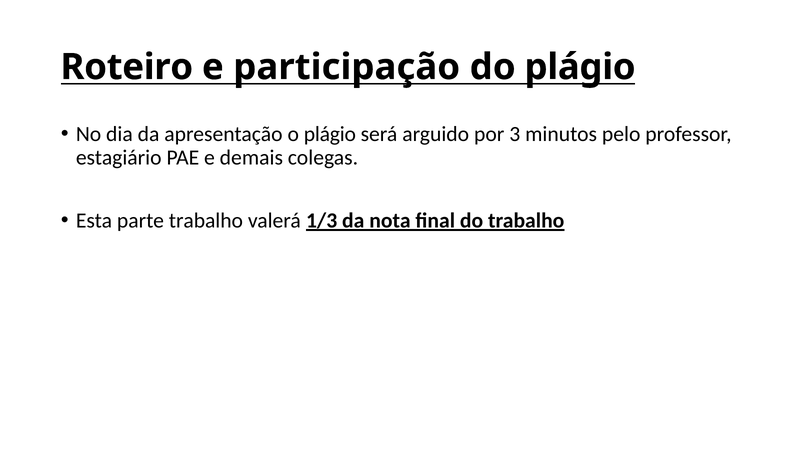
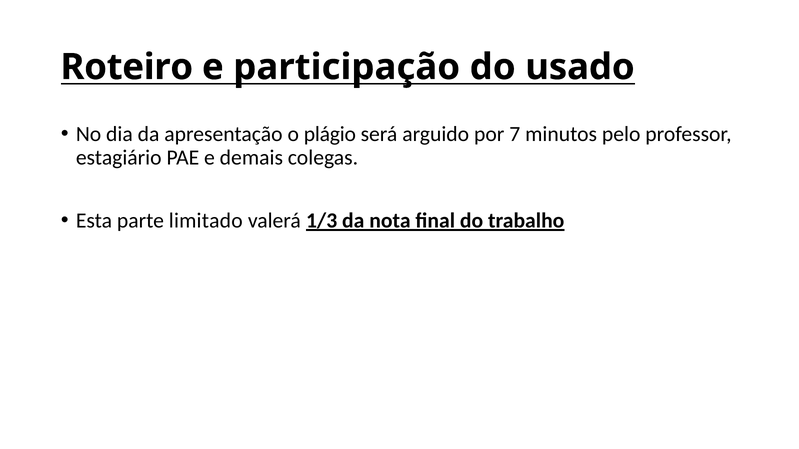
do plágio: plágio -> usado (580, 67)
3: 3 -> 7 (515, 134)
parte trabalho: trabalho -> limitado (206, 221)
